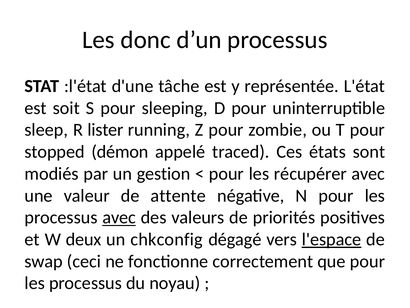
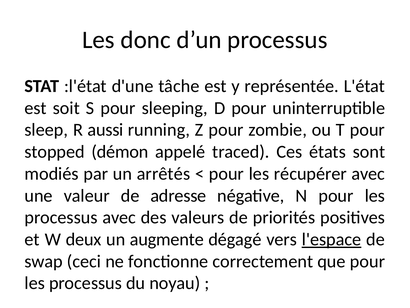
lister: lister -> aussi (106, 130)
gestion: gestion -> arrêtés (163, 173)
attente: attente -> adresse (178, 195)
avec underline: present -> none (119, 217)
chkconfig: chkconfig -> augmente (167, 239)
